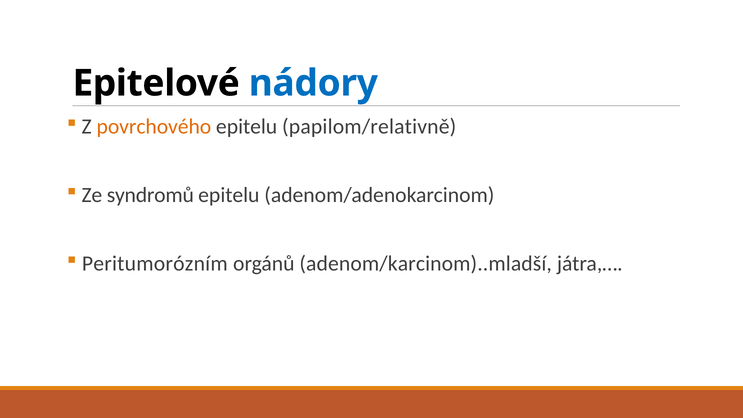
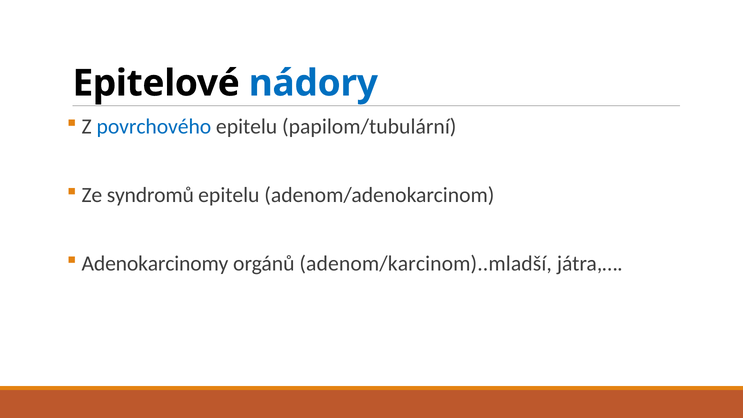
povrchového colour: orange -> blue (154, 127)
papilom/relativně: papilom/relativně -> papilom/tubulární (369, 127)
Peritumorózním: Peritumorózním -> Adenokarcinomy (155, 264)
